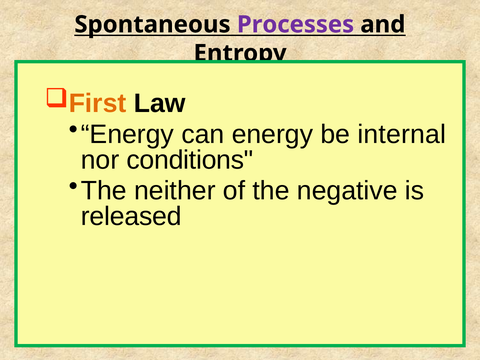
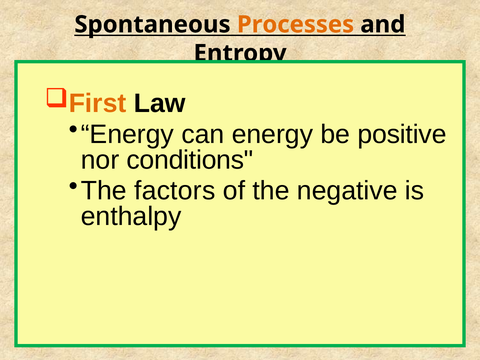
Processes colour: purple -> orange (295, 24)
internal: internal -> positive (402, 134)
neither: neither -> factors (175, 191)
released: released -> enthalpy (131, 216)
